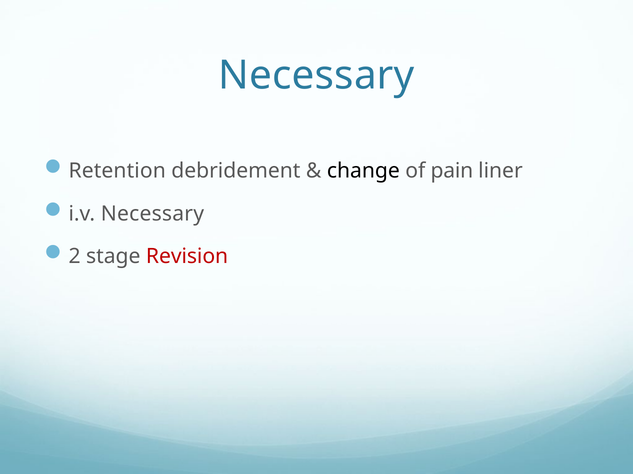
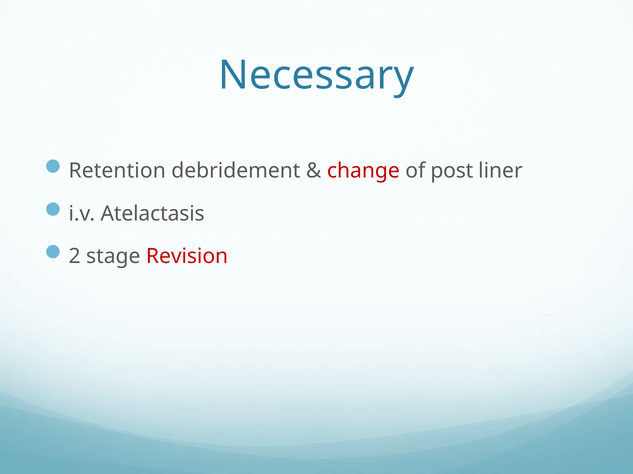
change colour: black -> red (363, 171)
pain: pain -> post (452, 171)
i.v Necessary: Necessary -> Atelactasis (153, 214)
